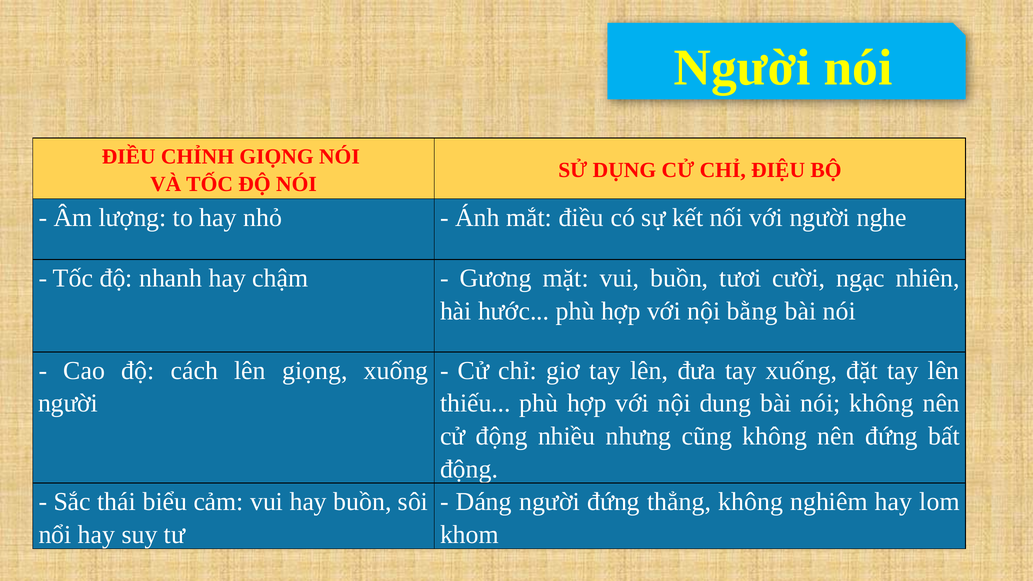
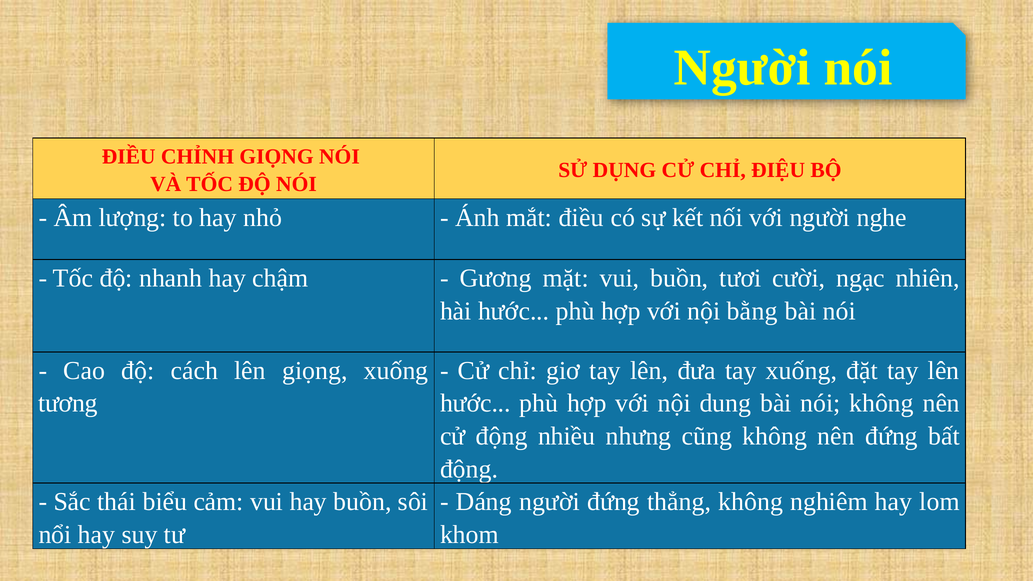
người: người -> tương (68, 403)
thiếu: thiếu -> hước (475, 403)
